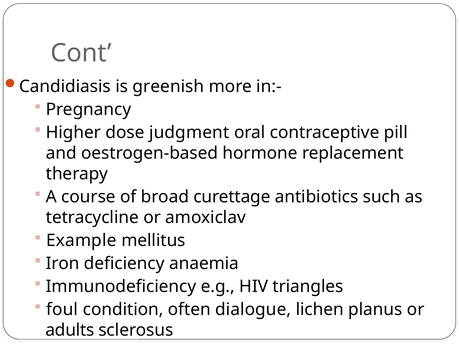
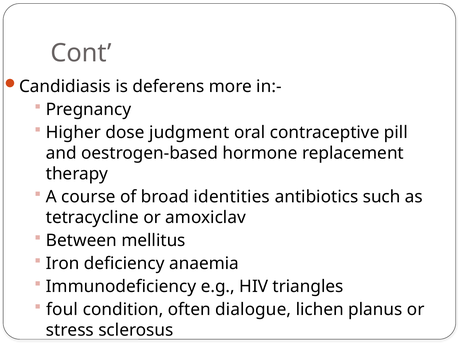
greenish: greenish -> deferens (168, 86)
curettage: curettage -> identities (232, 197)
Example: Example -> Between (81, 241)
adults: adults -> stress (70, 330)
